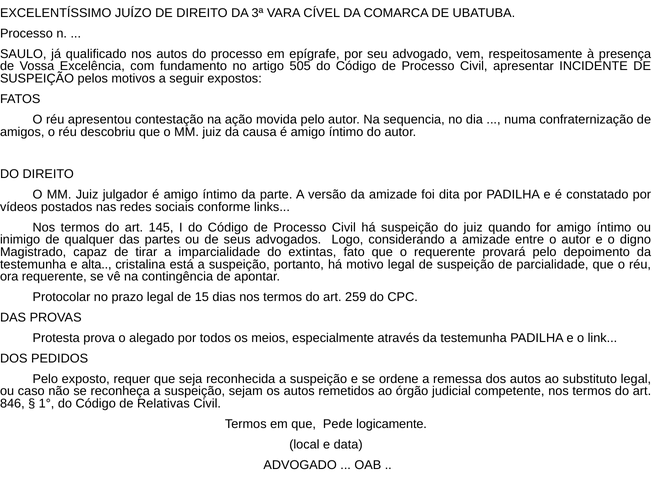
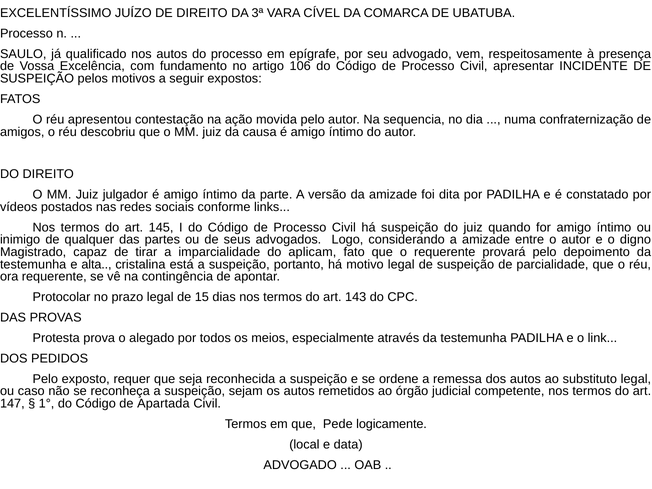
505: 505 -> 106 (300, 66)
extintas: extintas -> aplicam (312, 252)
259: 259 -> 143 (356, 297)
846: 846 -> 147 (12, 404)
Relativas: Relativas -> Apartada (163, 404)
